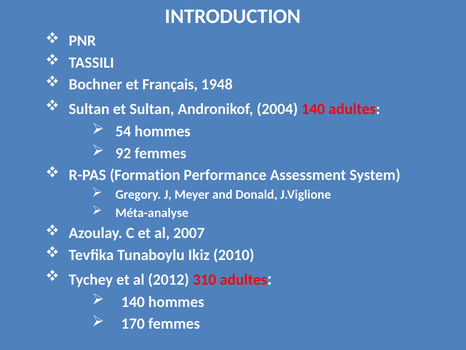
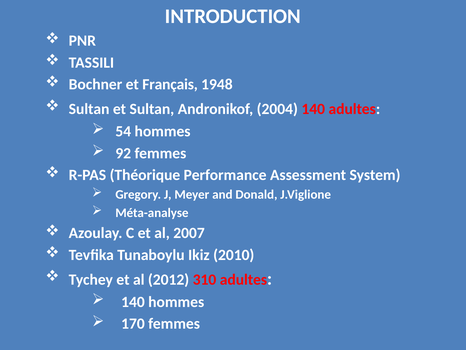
Formation: Formation -> Théorique (145, 175)
